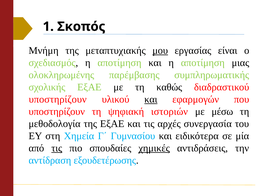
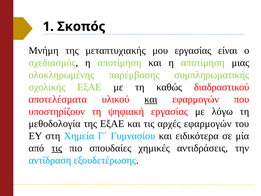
μου underline: present -> none (160, 50)
υποστηρίζουν: υποστηρίζουν -> αποτελέσματα (58, 99)
ψηφιακή ιστοριών: ιστοριών -> εργασίας (169, 111)
μέσω: μέσω -> λόγω (222, 111)
αρχές συνεργασία: συνεργασία -> εφαρμογών (208, 124)
χημικές underline: present -> none (154, 148)
